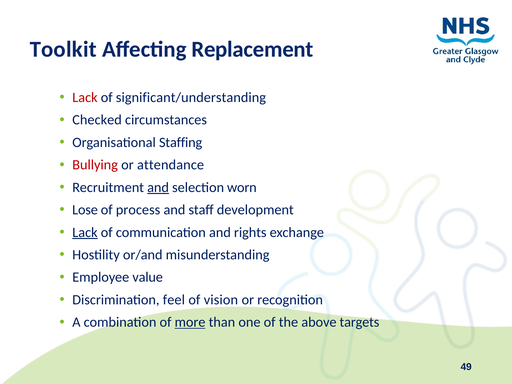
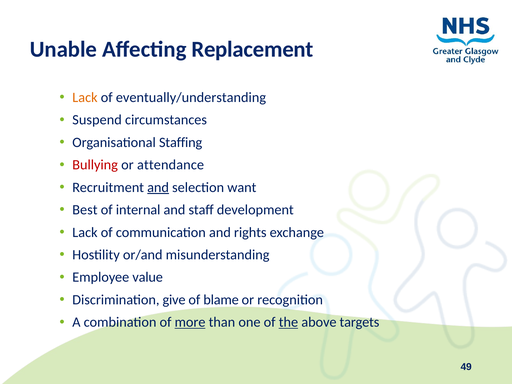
Toolkit: Toolkit -> Unable (63, 49)
Lack colour: red -> orange (85, 97)
significant/understanding: significant/understanding -> eventually/understanding (191, 97)
Checked: Checked -> Suspend (97, 120)
worn: worn -> want (242, 187)
Lose: Lose -> Best (85, 210)
process: process -> internal (138, 210)
Lack underline: present -> none (85, 232)
feel: feel -> give (174, 300)
vision: vision -> blame (221, 300)
the underline: none -> present (288, 322)
